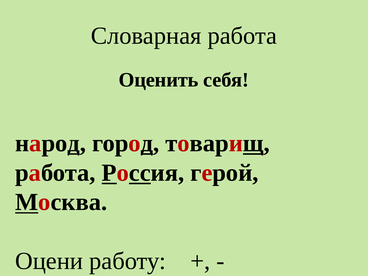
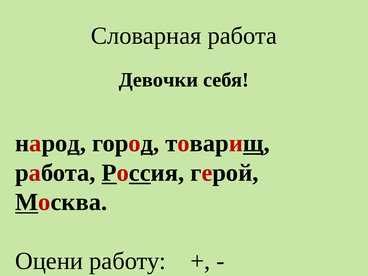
Оценить: Оценить -> Девочки (158, 80)
